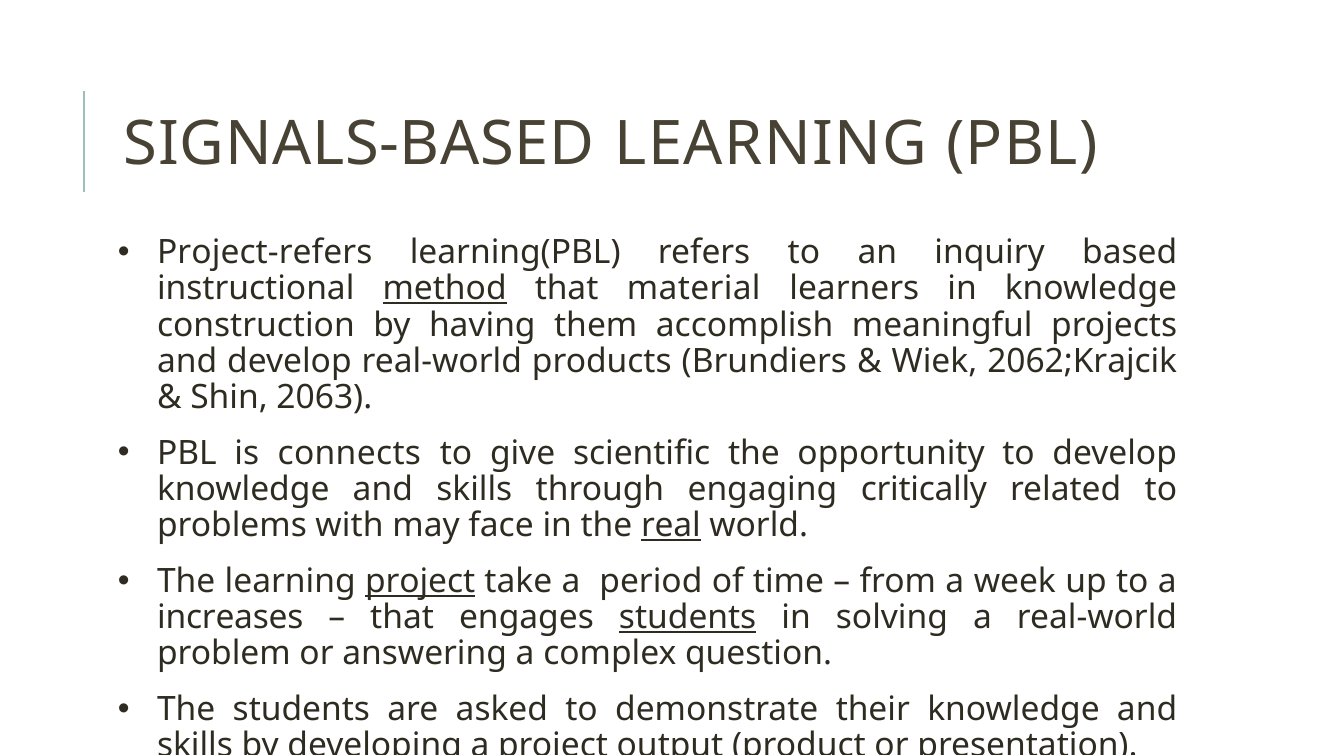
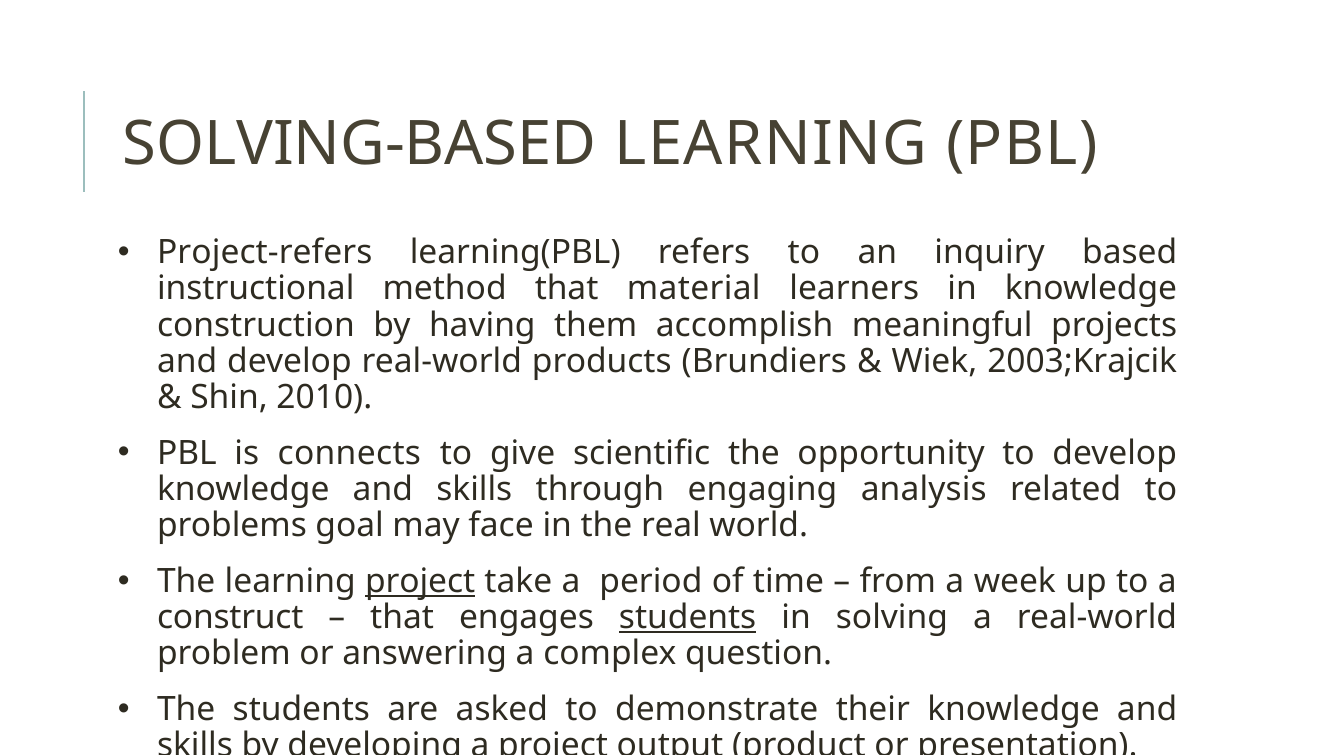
SIGNALS-BASED: SIGNALS-BASED -> SOLVING-BASED (360, 144)
method underline: present -> none (445, 289)
2062;Krajcik: 2062;Krajcik -> 2003;Krajcik (1082, 361)
2063: 2063 -> 2010 (324, 397)
critically: critically -> analysis (924, 489)
with: with -> goal (350, 526)
real underline: present -> none (671, 526)
increases: increases -> construct (230, 618)
